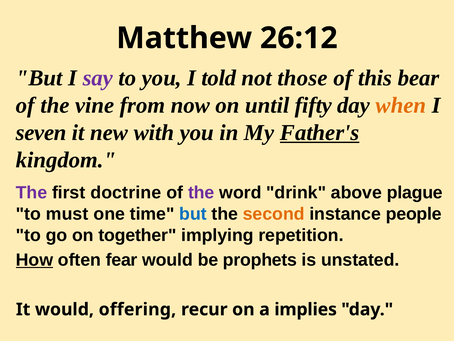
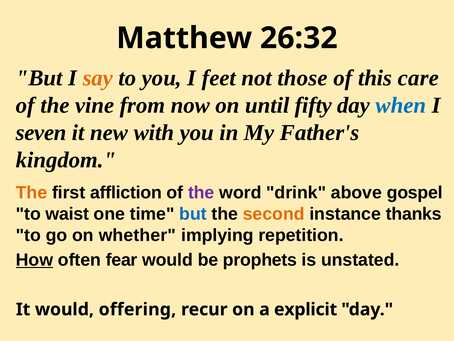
26:12: 26:12 -> 26:32 (299, 38)
say colour: purple -> orange (98, 78)
told: told -> feet (219, 78)
bear: bear -> care (418, 78)
when colour: orange -> blue (401, 105)
Father's underline: present -> none (320, 132)
The colour: purple -> orange (32, 192)
doctrine: doctrine -> affliction (126, 192)
plague: plague -> gospel (415, 192)
must: must -> waist (67, 214)
people: people -> thanks (414, 214)
together: together -> whether (137, 235)
implies: implies -> explicit (306, 309)
